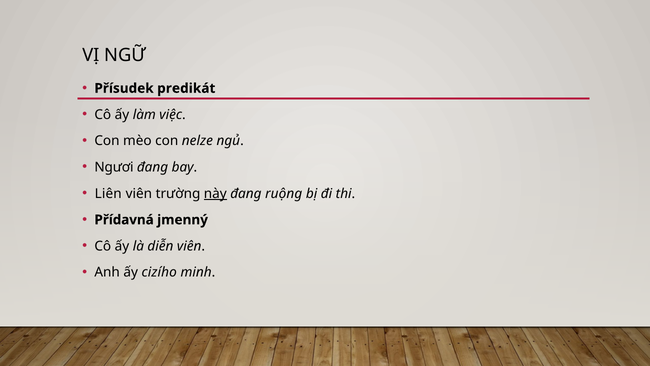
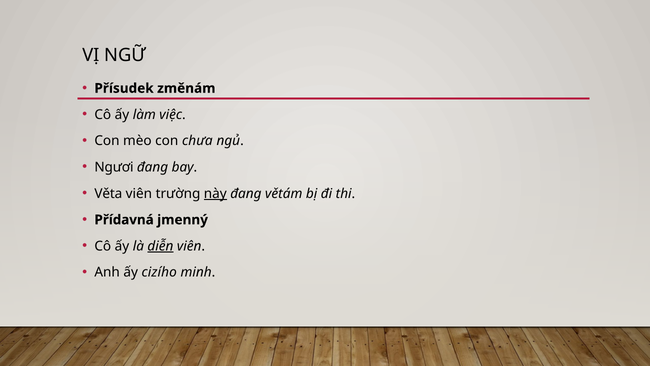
predikát: predikát -> změnám (186, 88)
nelze: nelze -> chưa (197, 141)
Liên: Liên -> Věta (108, 193)
ruộng: ruộng -> větám (284, 193)
diễn underline: none -> present (160, 246)
